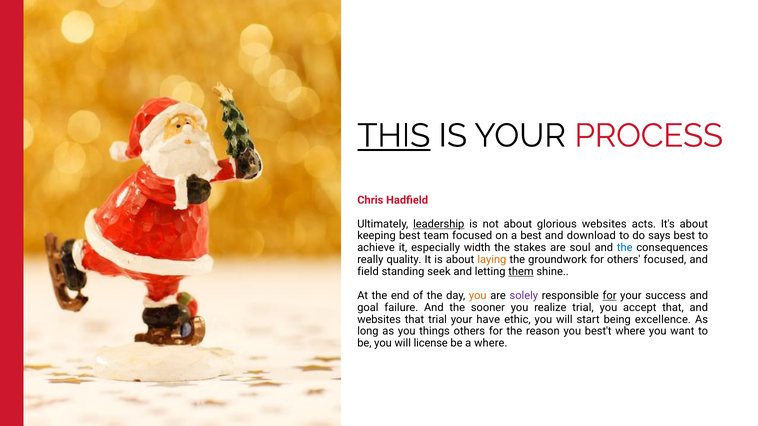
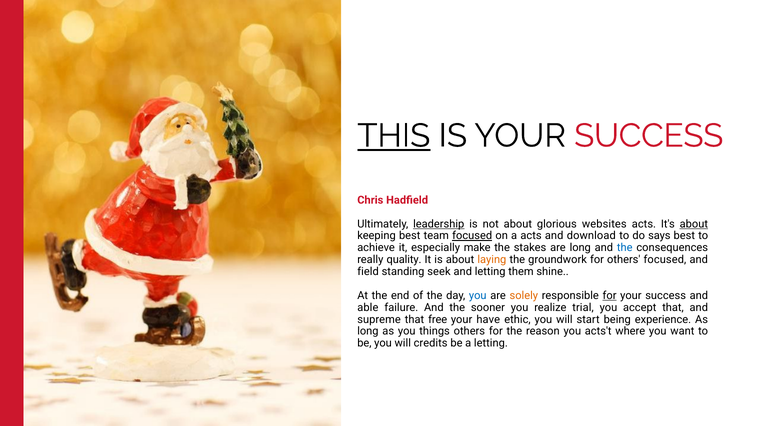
IS YOUR PROCESS: PROCESS -> SUCCESS (649, 136)
about underline: none -> present (694, 224)
focused underline: none -> present (472, 236)
a best: best -> acts (531, 236)
width: width -> make (477, 248)
are soul: soul -> long (580, 248)
them underline: present -> none (521, 272)
you colour: orange -> blue (478, 296)
solely colour: purple -> orange (524, 296)
goal: goal -> able (368, 308)
websites: websites -> supreme (379, 320)
that trial: trial -> free (438, 320)
excellence: excellence -> experience (663, 320)
best't: best't -> acts't (598, 332)
license: license -> credits (431, 344)
a where: where -> letting (491, 344)
